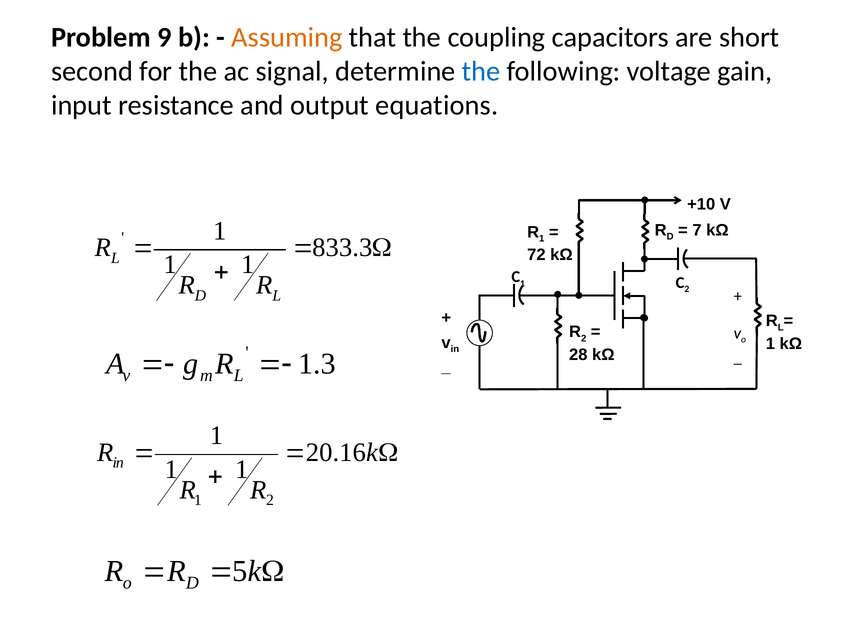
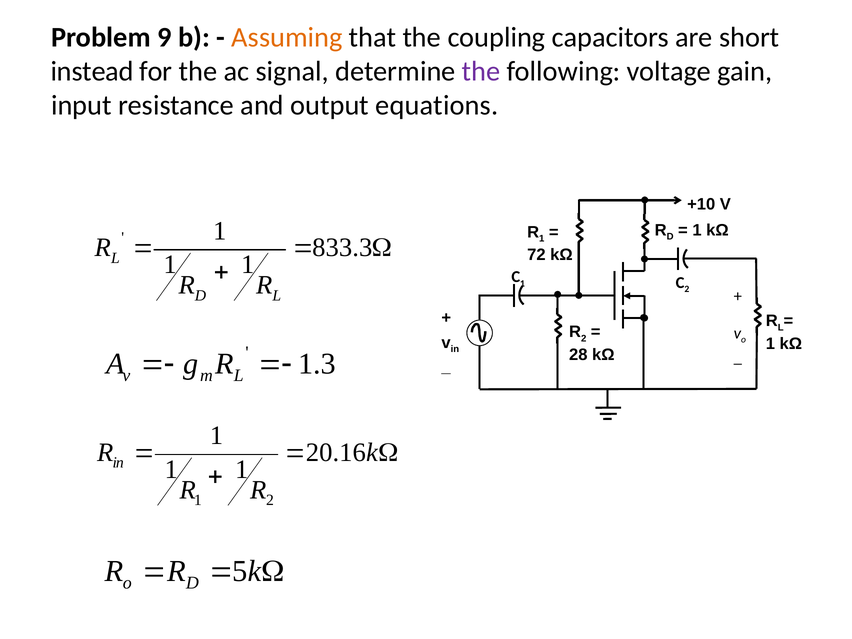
second: second -> instead (92, 72)
the colour: blue -> purple (481, 72)
7: 7 -> 1 (697, 230)
